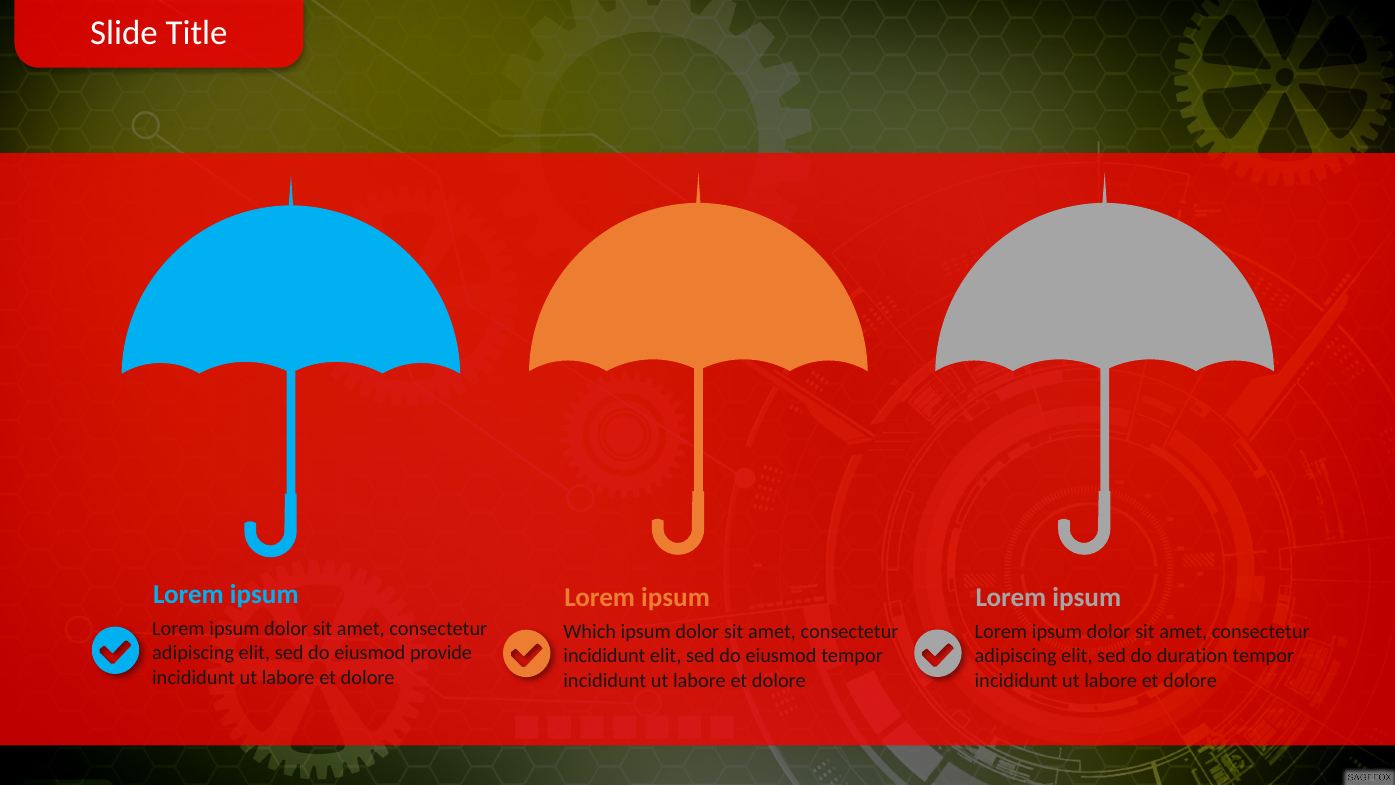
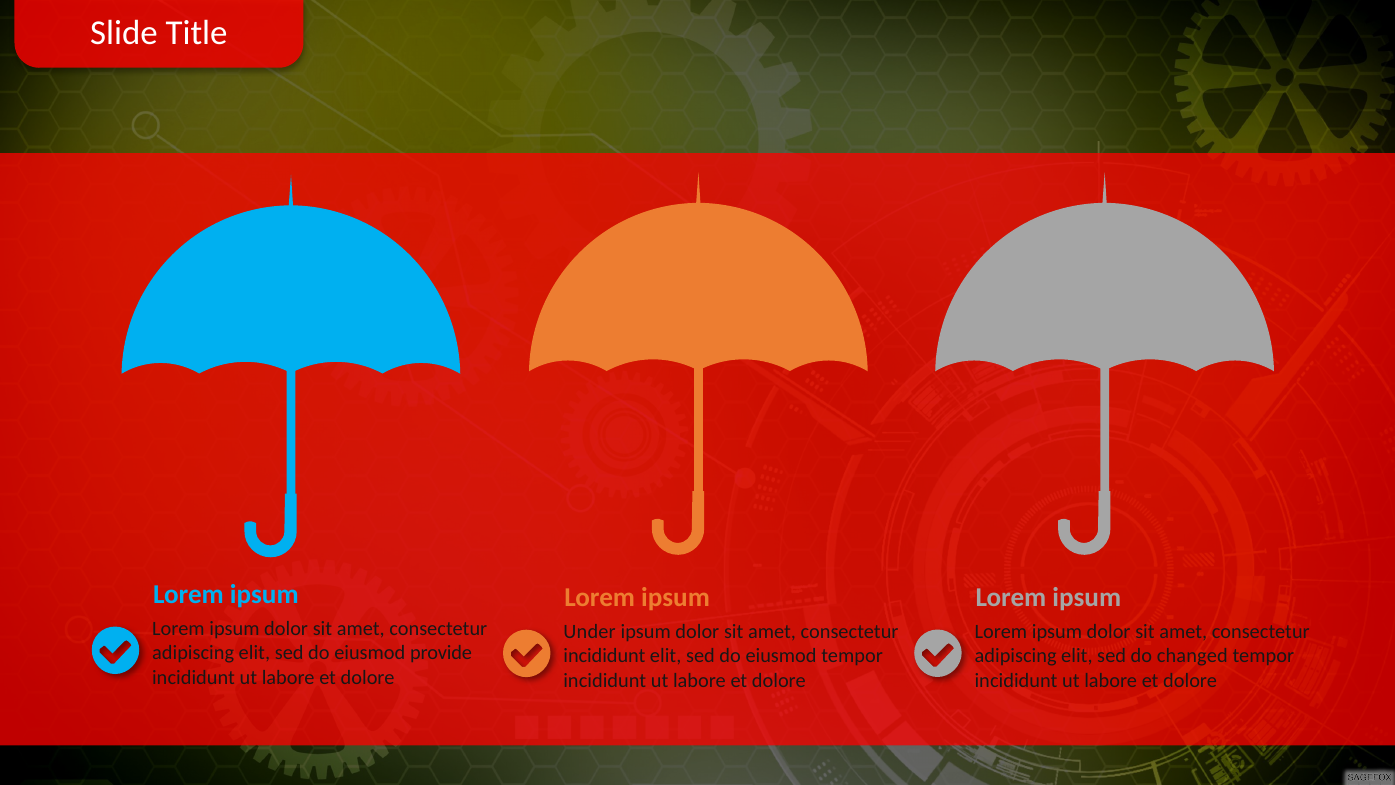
Which: Which -> Under (590, 632)
duration: duration -> changed (1192, 656)
